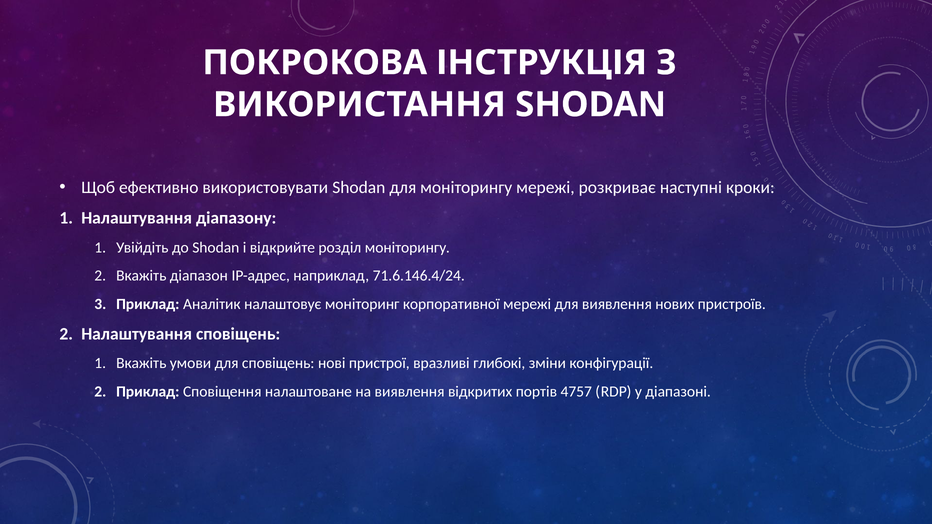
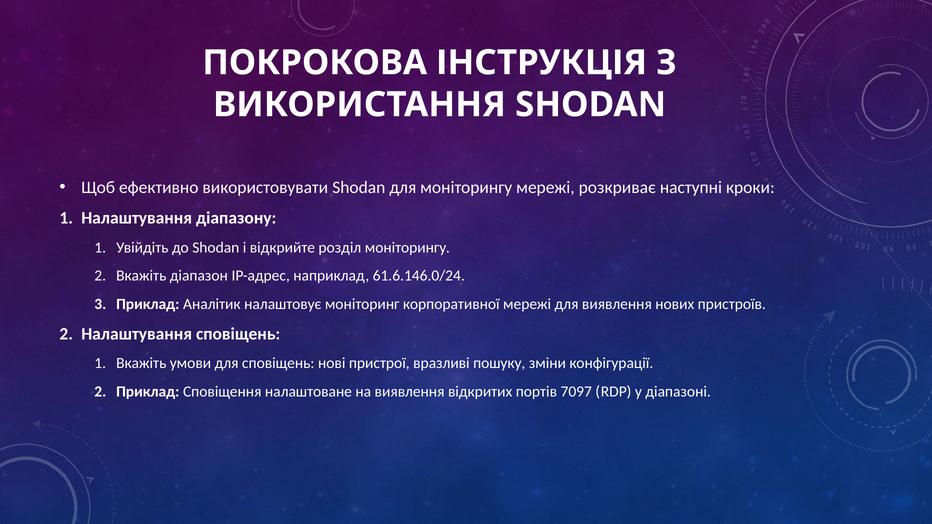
71.6.146.4/24: 71.6.146.4/24 -> 61.6.146.0/24 (419, 276)
глибокі: глибокі -> пошуку (499, 363)
4757: 4757 -> 7097 (576, 392)
